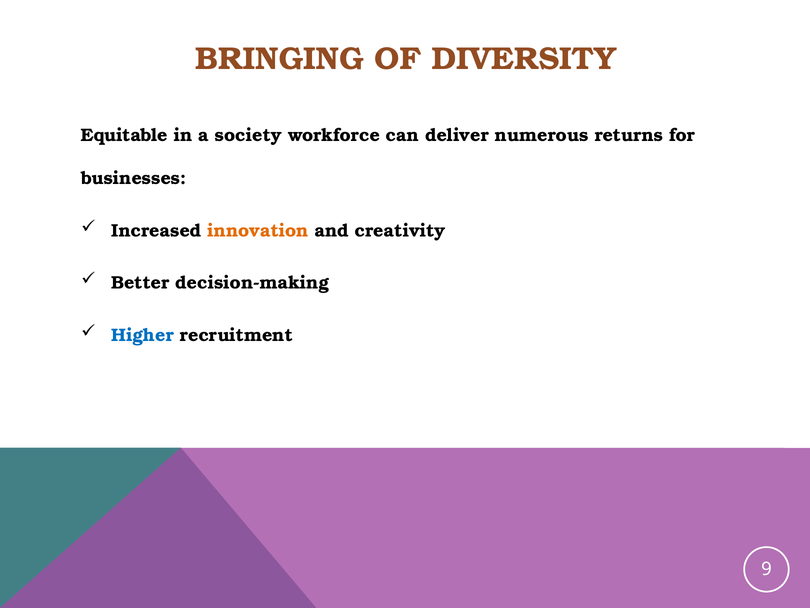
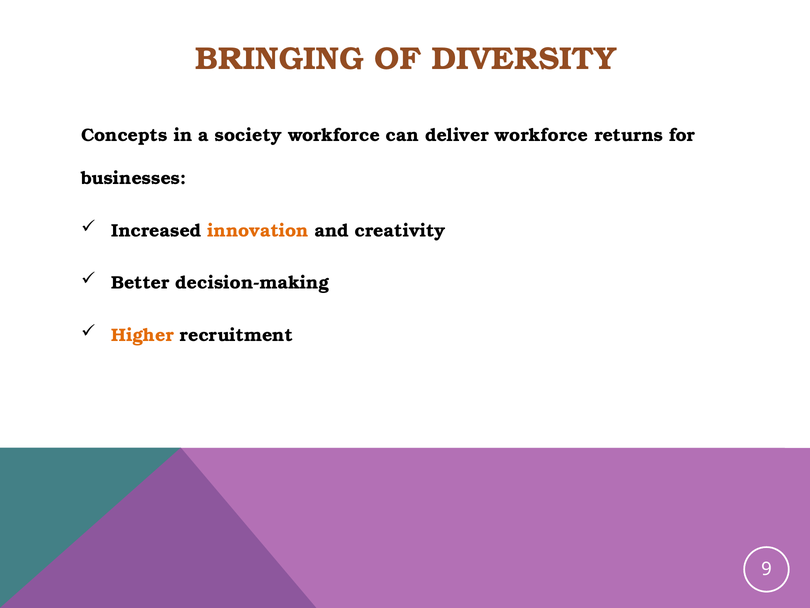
Equitable: Equitable -> Concepts (124, 135)
deliver numerous: numerous -> workforce (542, 135)
Higher colour: blue -> orange (143, 335)
